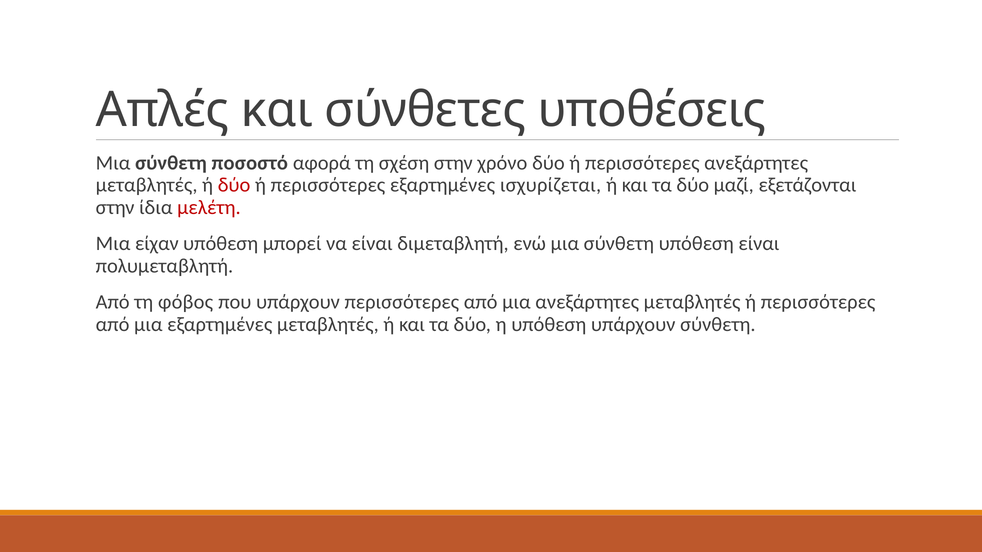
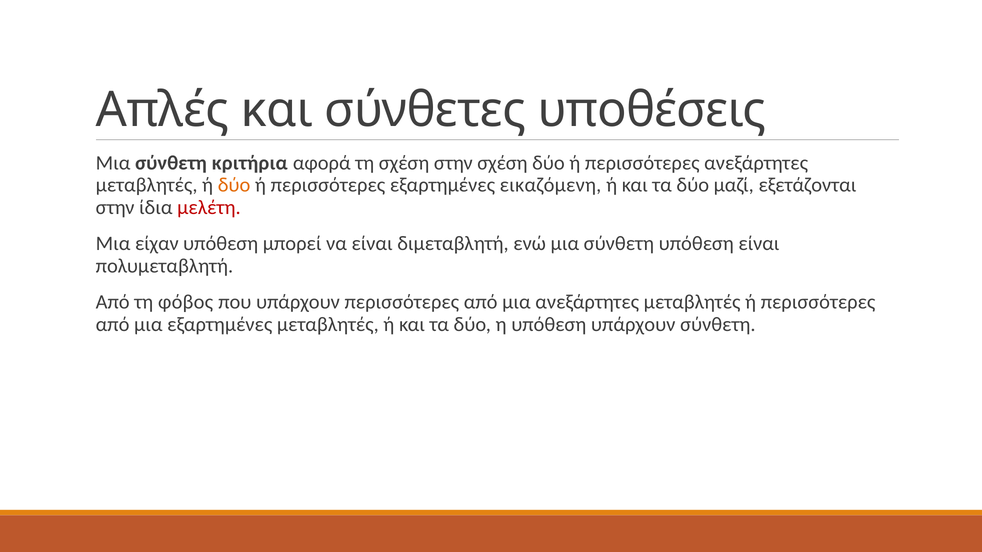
ποσοστό: ποσοστό -> κριτήρια (250, 163)
στην χρόνο: χρόνο -> σχέση (502, 163)
δύο colour: red -> orange (234, 185)
ισχυρίζεται: ισχυρίζεται -> εικαζόμενη (551, 185)
